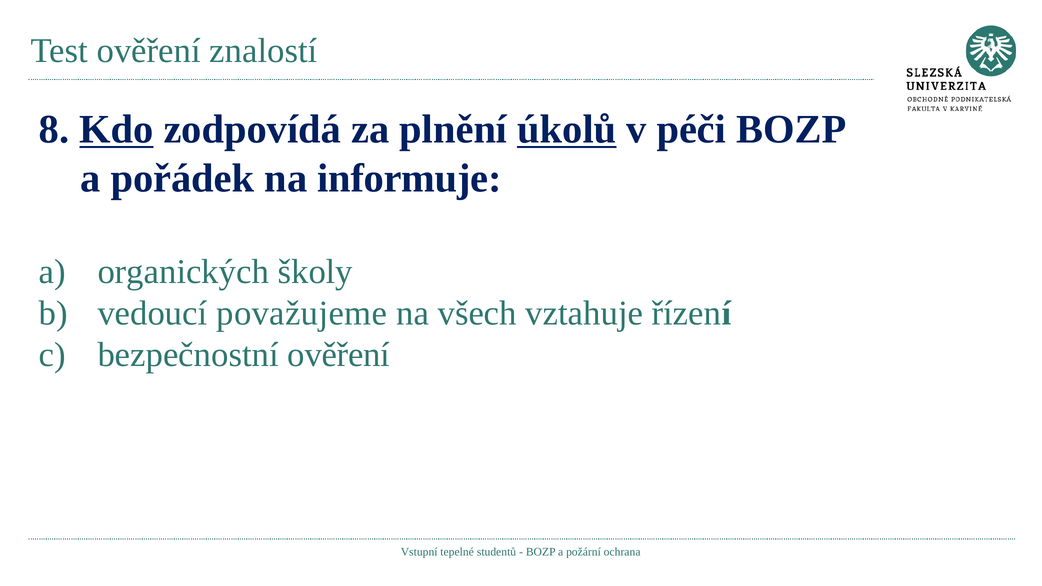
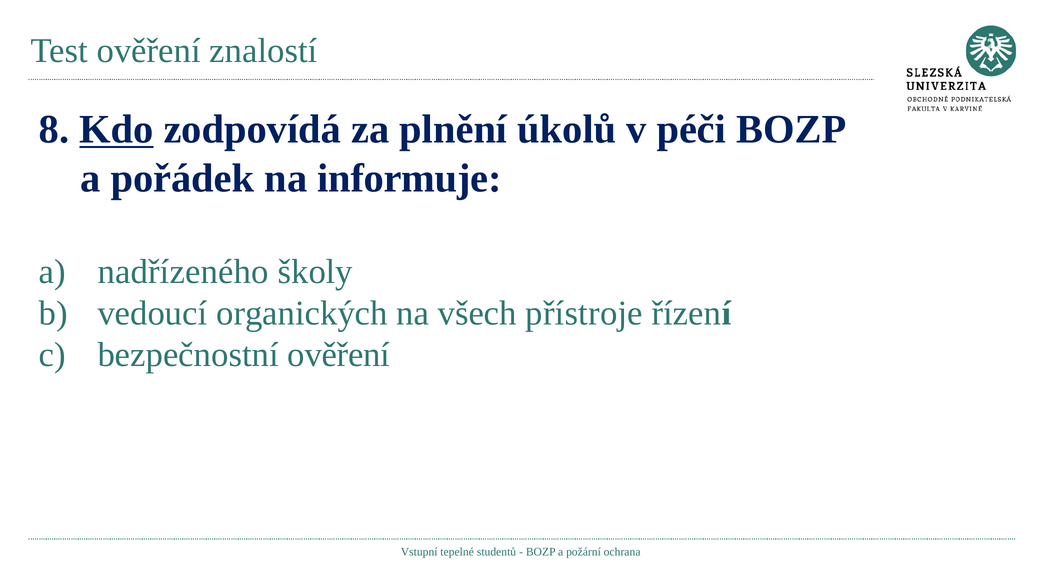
úkolů underline: present -> none (567, 130)
organických: organických -> nadřízeného (183, 272)
považujeme: považujeme -> organických (302, 313)
vztahuje: vztahuje -> přístroje (584, 313)
